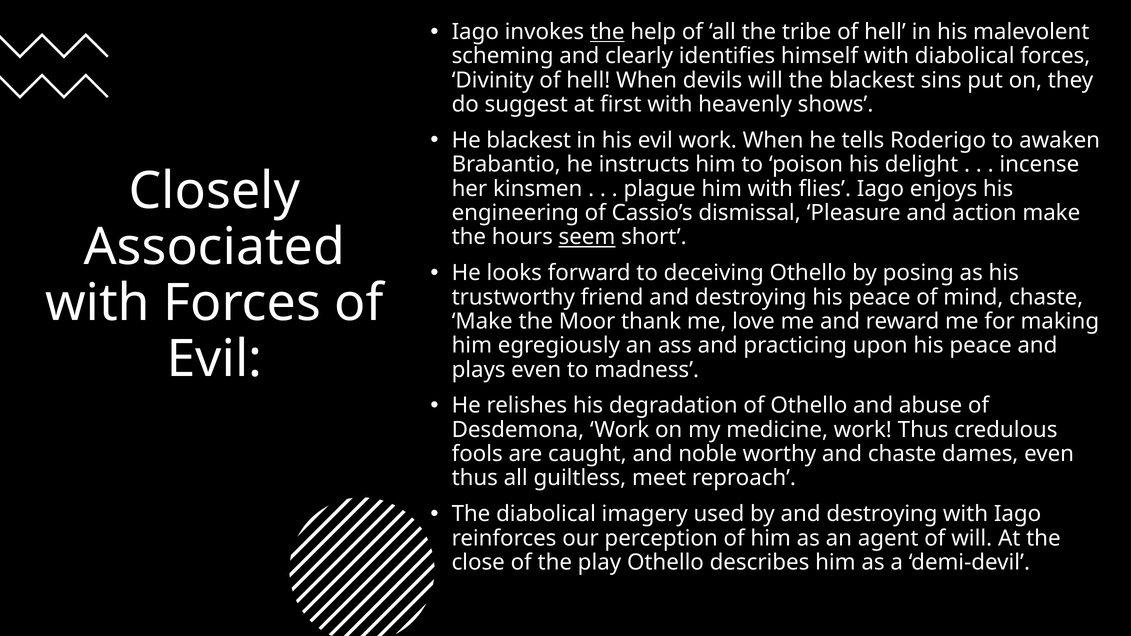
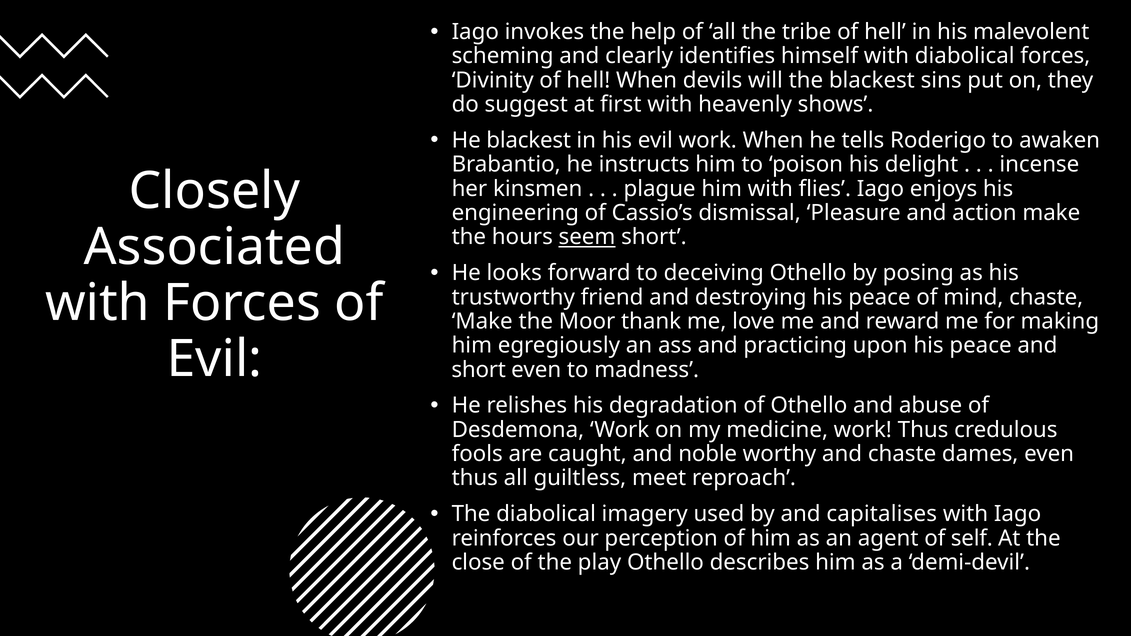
the underline: present -> none (607, 32)
plays: plays -> short (479, 370)
by and destroying: destroying -> capitalises (882, 514)
of will: will -> self (972, 538)
